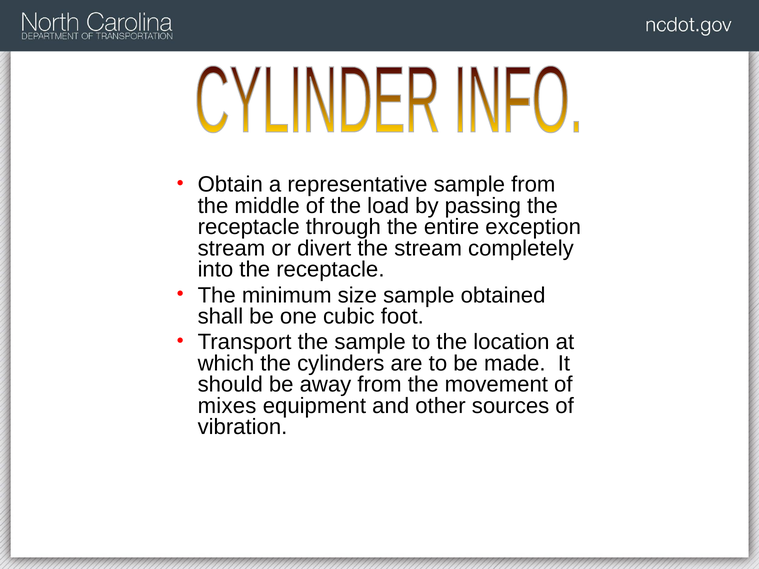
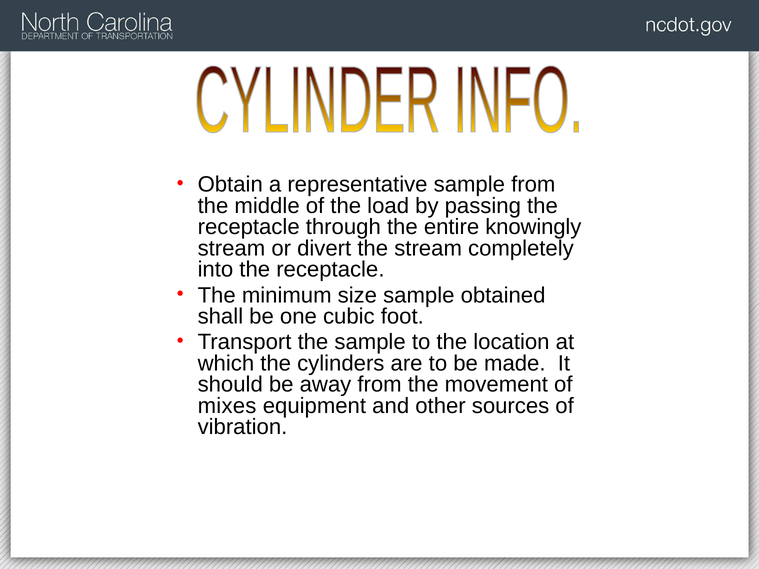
exception: exception -> knowingly (533, 227)
